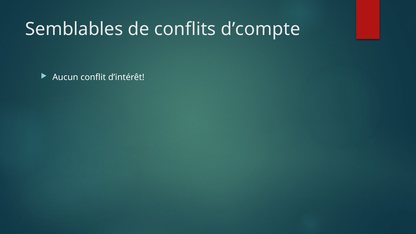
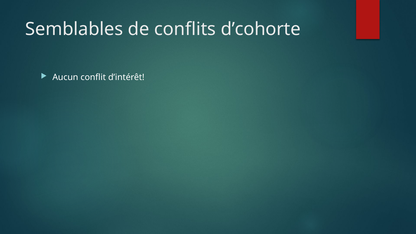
d’compte: d’compte -> d’cohorte (261, 29)
